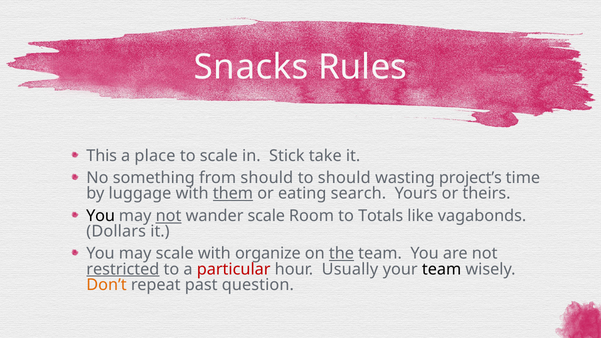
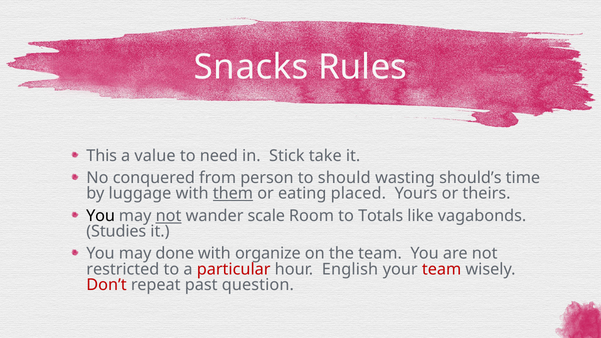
place: place -> value (155, 156)
to scale: scale -> need (219, 156)
something: something -> conquered (154, 178)
from should: should -> person (267, 178)
project’s: project’s -> should’s (470, 178)
search: search -> placed (358, 194)
Dollars: Dollars -> Studies (116, 231)
may scale: scale -> done (175, 254)
the underline: present -> none (341, 254)
restricted underline: present -> none (123, 269)
Usually: Usually -> English (350, 269)
team colour: black -> red (442, 269)
Don’t colour: orange -> red (107, 285)
